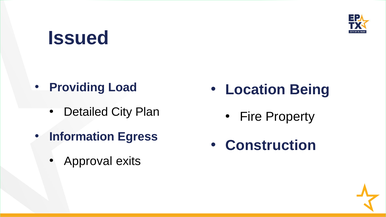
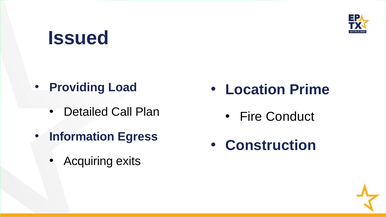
Being: Being -> Prime (310, 90)
City: City -> Call (122, 112)
Property: Property -> Conduct (290, 117)
Approval: Approval -> Acquiring (88, 161)
